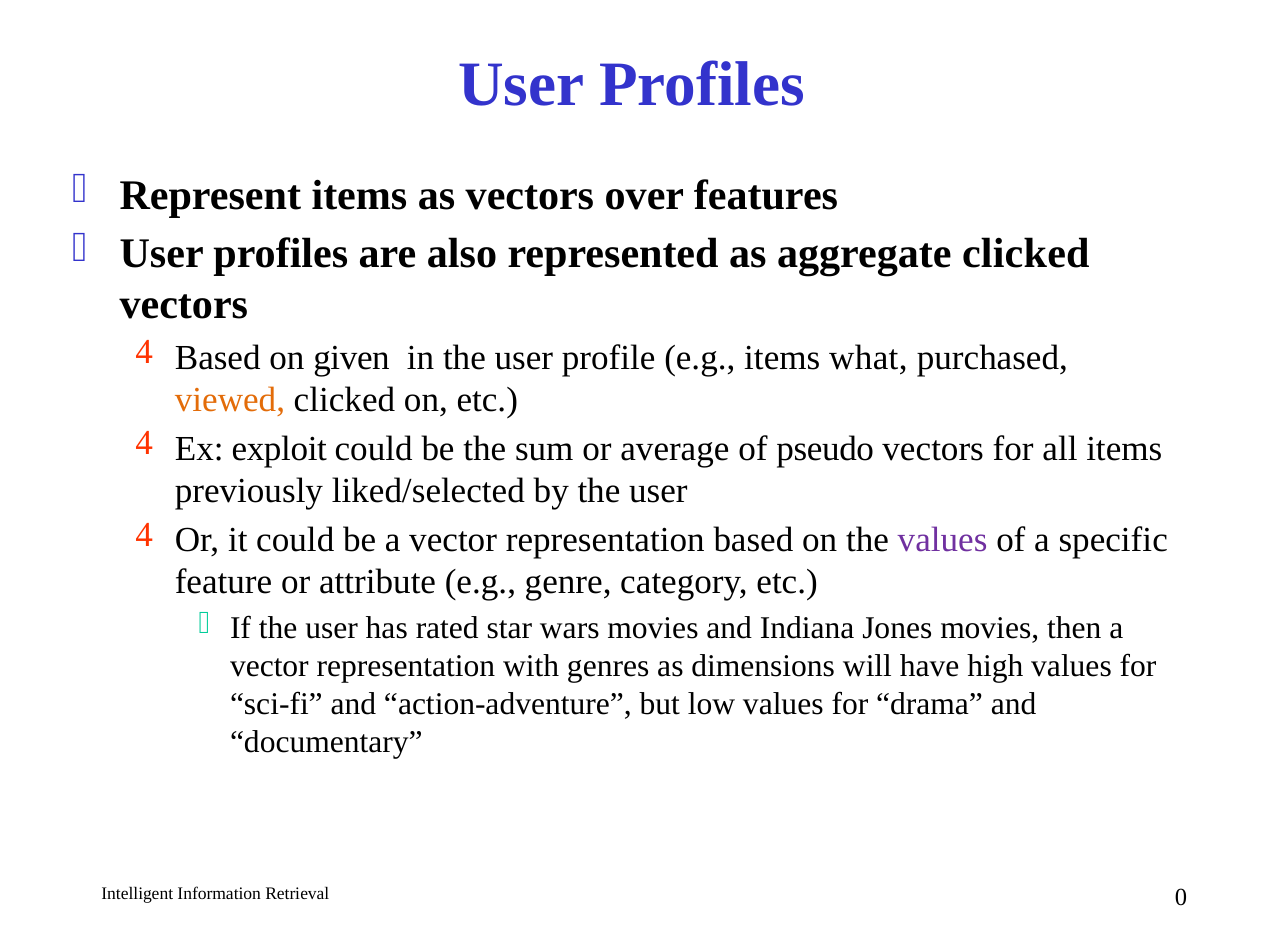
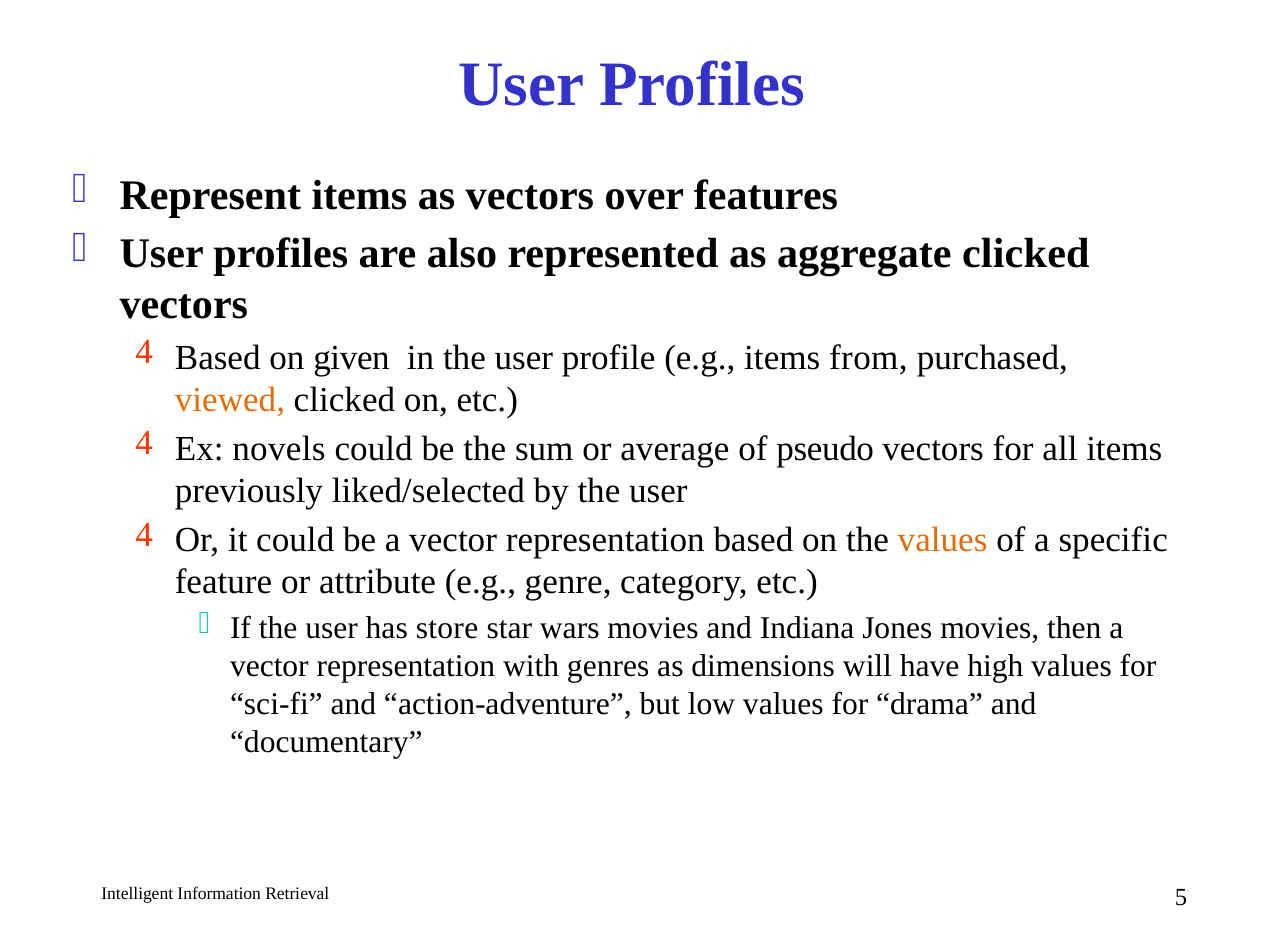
what: what -> from (868, 357)
exploit: exploit -> novels (279, 448)
values colour: purple -> orange (943, 540)
rated: rated -> store (447, 628)
0: 0 -> 5 (1181, 896)
